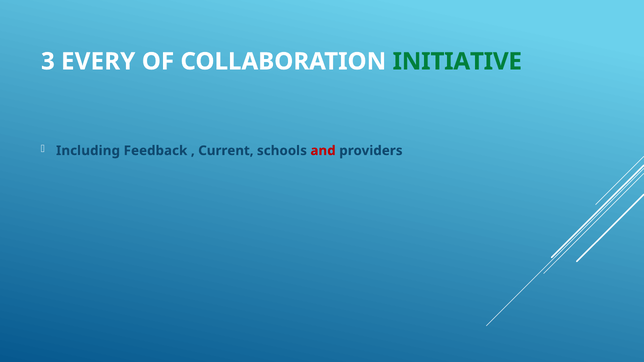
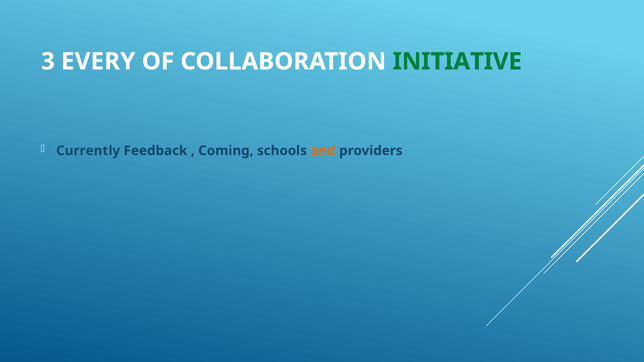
Including: Including -> Currently (88, 151)
Current: Current -> Coming (226, 151)
and colour: red -> orange (323, 151)
